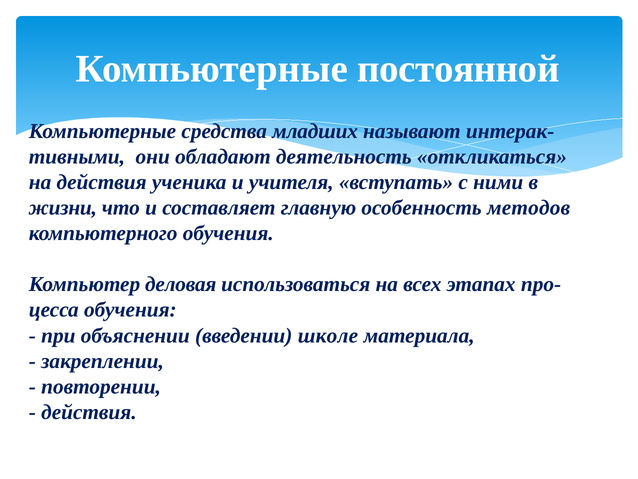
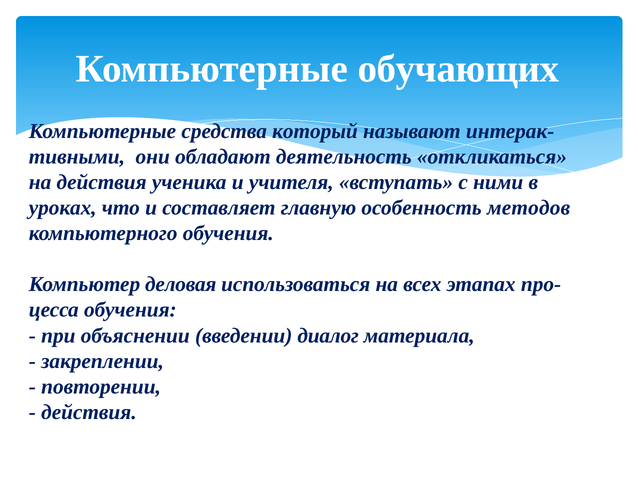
постоянной: постоянной -> обучающих (458, 69)
младших: младших -> который (315, 131)
жизни: жизни -> уроках (63, 208)
школе: школе -> диалог (328, 335)
